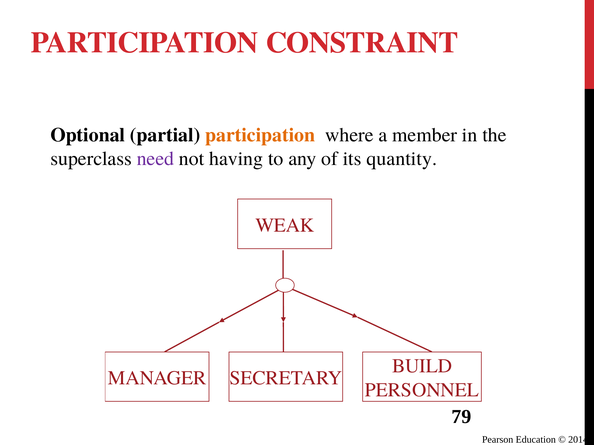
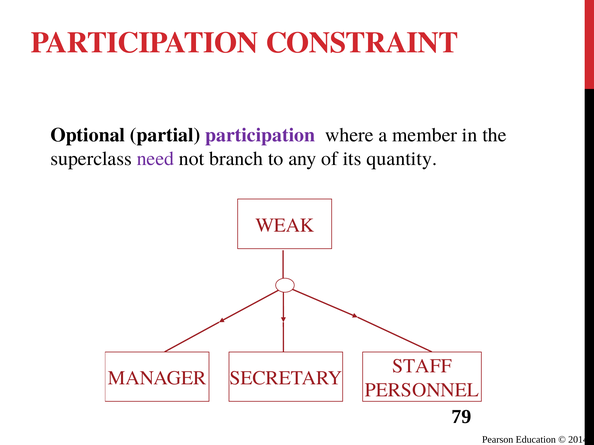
participation colour: orange -> purple (260, 135)
having: having -> branch (236, 159)
BUILD: BUILD -> STAFF (422, 367)
